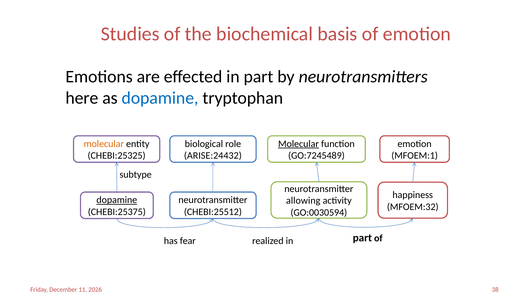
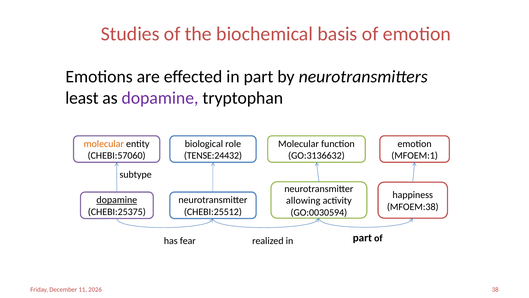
here: here -> least (82, 98)
dopamine colour: blue -> purple (160, 98)
Molecular underline: present -> none (299, 144)
CHEBI:25325: CHEBI:25325 -> CHEBI:57060 (117, 155)
ARISE:24432: ARISE:24432 -> TENSE:24432 (213, 155)
GO:7245489: GO:7245489 -> GO:3136632 (316, 155)
MFOEM:32: MFOEM:32 -> MFOEM:38 (413, 207)
